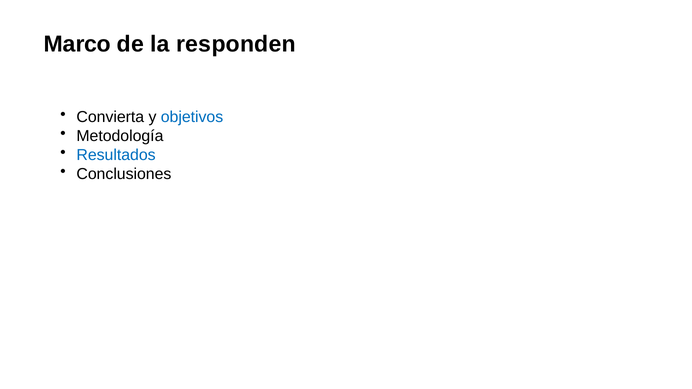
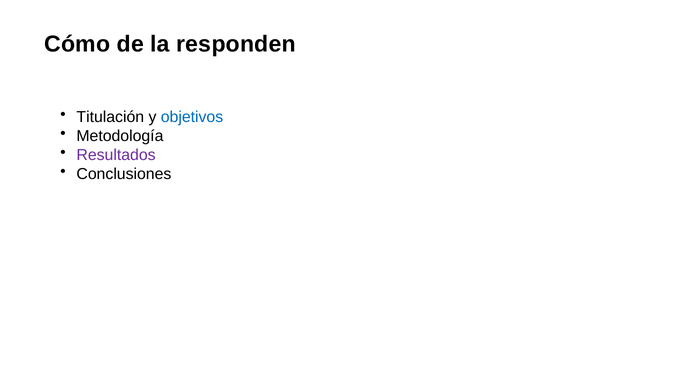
Marco: Marco -> Cómo (77, 44)
Convierta: Convierta -> Titulación (110, 117)
Resultados colour: blue -> purple (116, 155)
